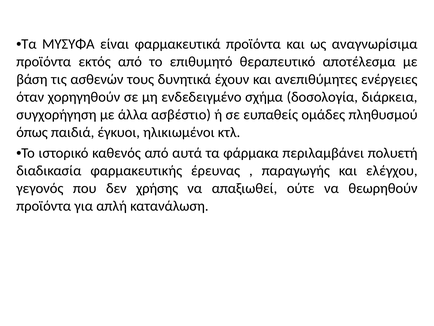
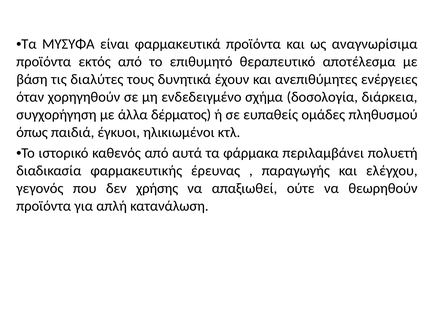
ασθενών: ασθενών -> διαλύτες (97, 79)
ασβέστιο: ασβέστιο -> δέρματος (181, 115)
